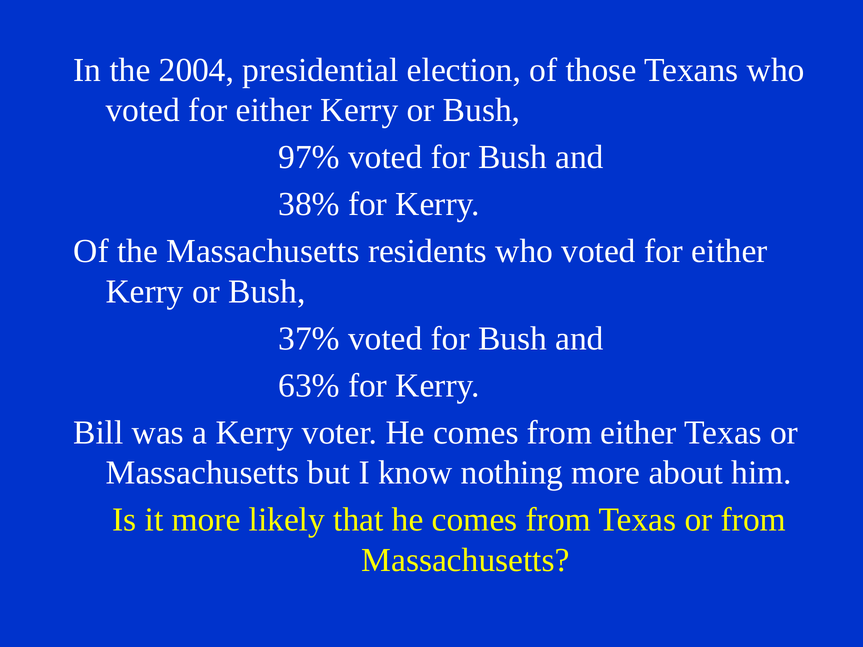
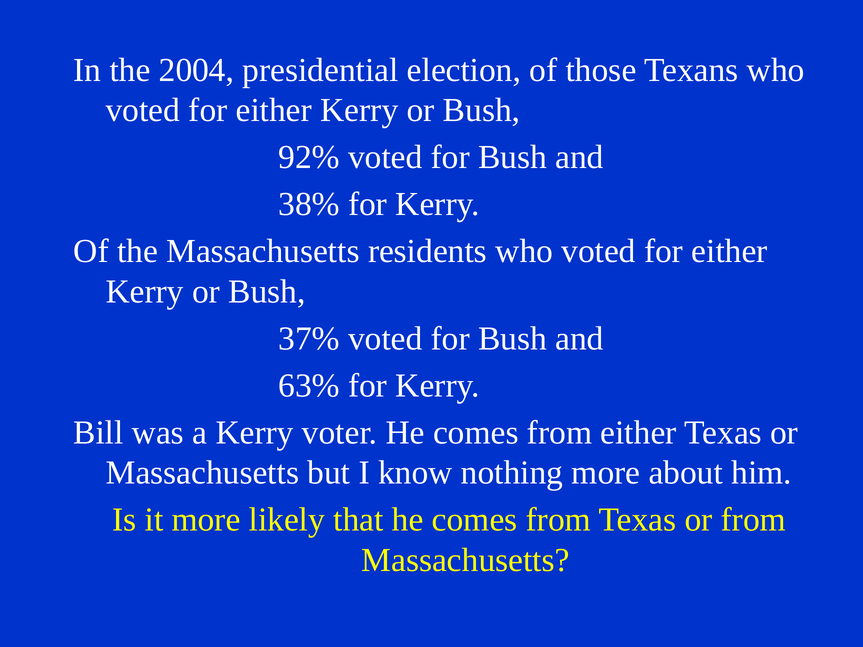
97%: 97% -> 92% (309, 157)
